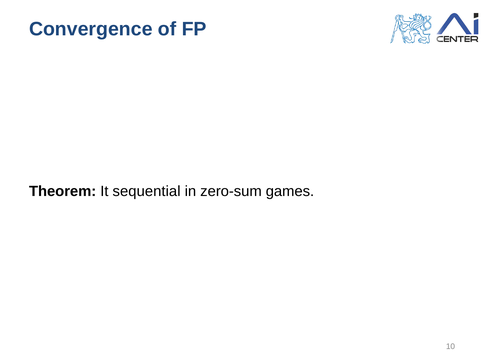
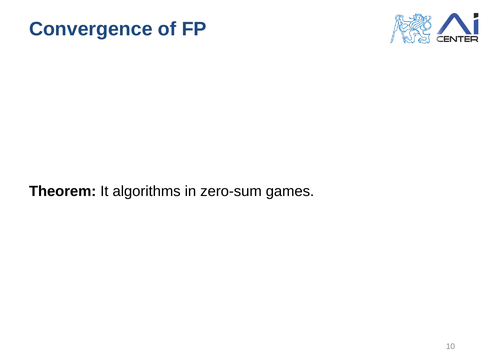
sequential: sequential -> algorithms (147, 191)
